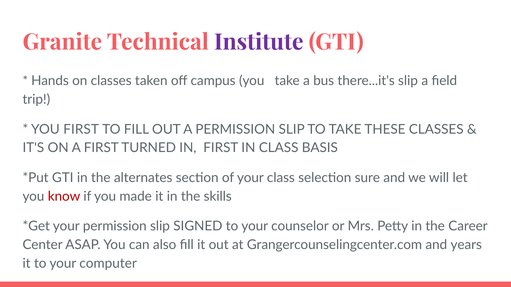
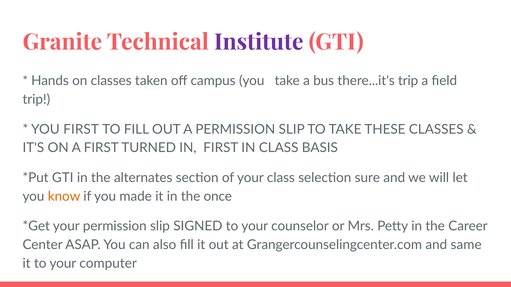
there...it's slip: slip -> trip (408, 81)
know colour: red -> orange (64, 197)
skills: skills -> once (218, 197)
years: years -> same (466, 245)
